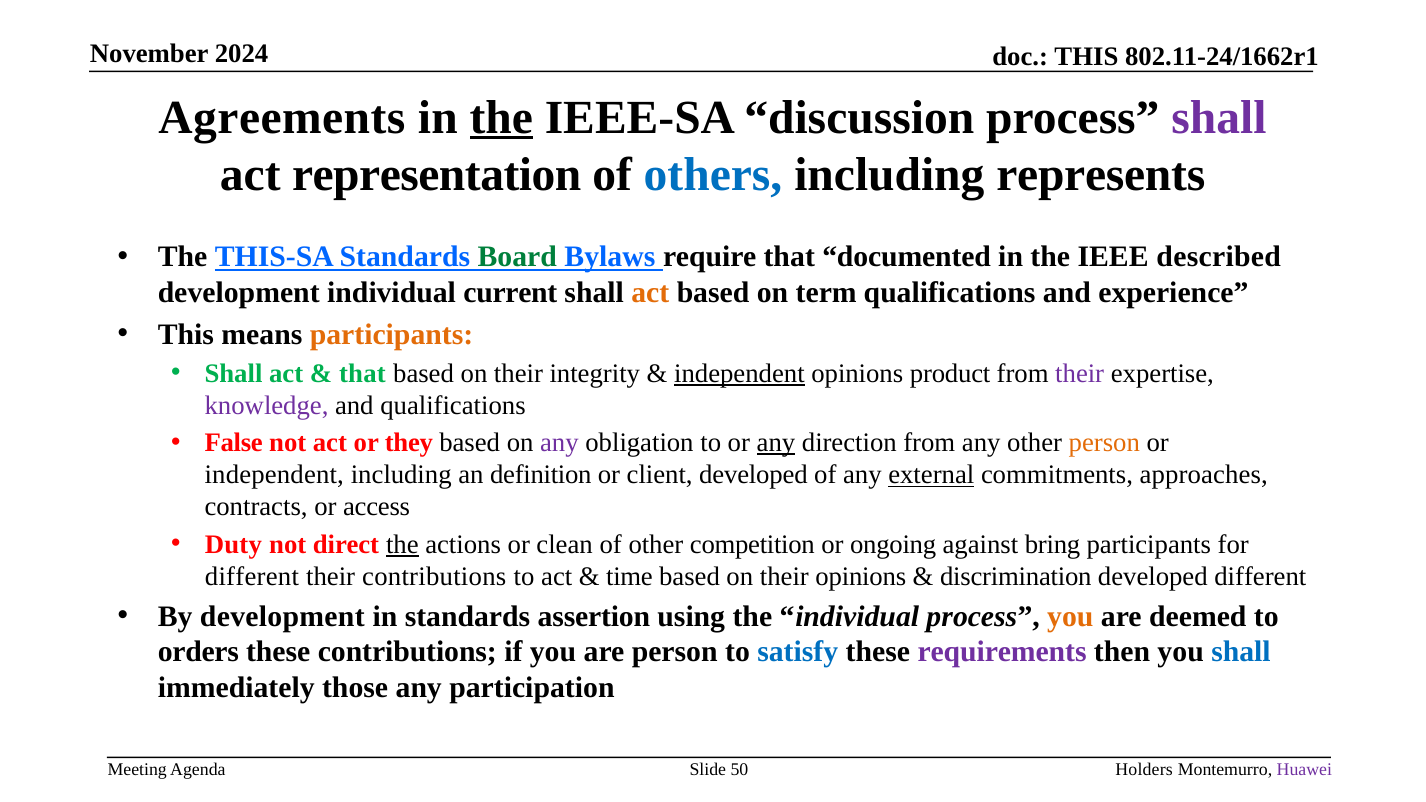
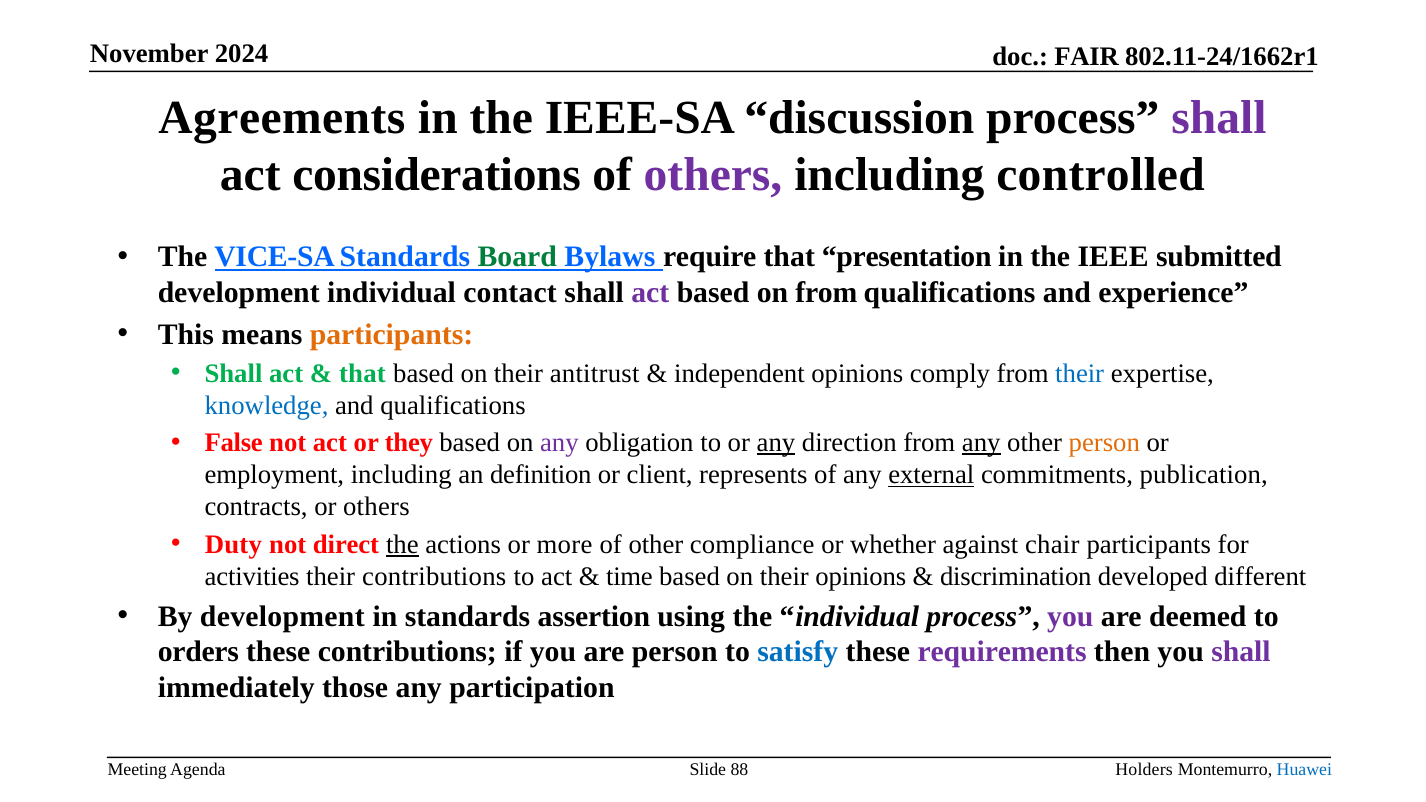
THIS: THIS -> FAIR (1087, 57)
the underline: present -> none (501, 117)
representation: representation -> considerations (437, 174)
others colour: blue -> purple (713, 174)
represents: represents -> controlled (1101, 174)
THIS-SA: THIS-SA -> VICE-SA (275, 257)
documented: documented -> presentation (907, 257)
described: described -> submitted (1219, 257)
current: current -> contact (510, 293)
act colour: orange -> purple (650, 293)
on term: term -> from (826, 293)
integrity: integrity -> antitrust (595, 373)
independent underline: present -> none (739, 373)
product: product -> comply (950, 373)
their colour: purple -> blue (1080, 373)
knowledge colour: purple -> blue (267, 405)
any underline: none -> present (981, 443)
independent: independent -> employment (274, 475)
client developed: developed -> represents (753, 475)
approaches: approaches -> publication (1204, 475)
or access: access -> others (376, 507)
clean: clean -> more (565, 544)
competition: competition -> compliance (752, 544)
ongoing: ongoing -> whether (893, 544)
bring: bring -> chair (1052, 544)
different: different -> activities (252, 576)
you colour: orange -> purple (1070, 617)
shall colour: blue -> purple (1241, 652)
50: 50 -> 88 (739, 769)
Huawei colour: purple -> blue (1304, 769)
